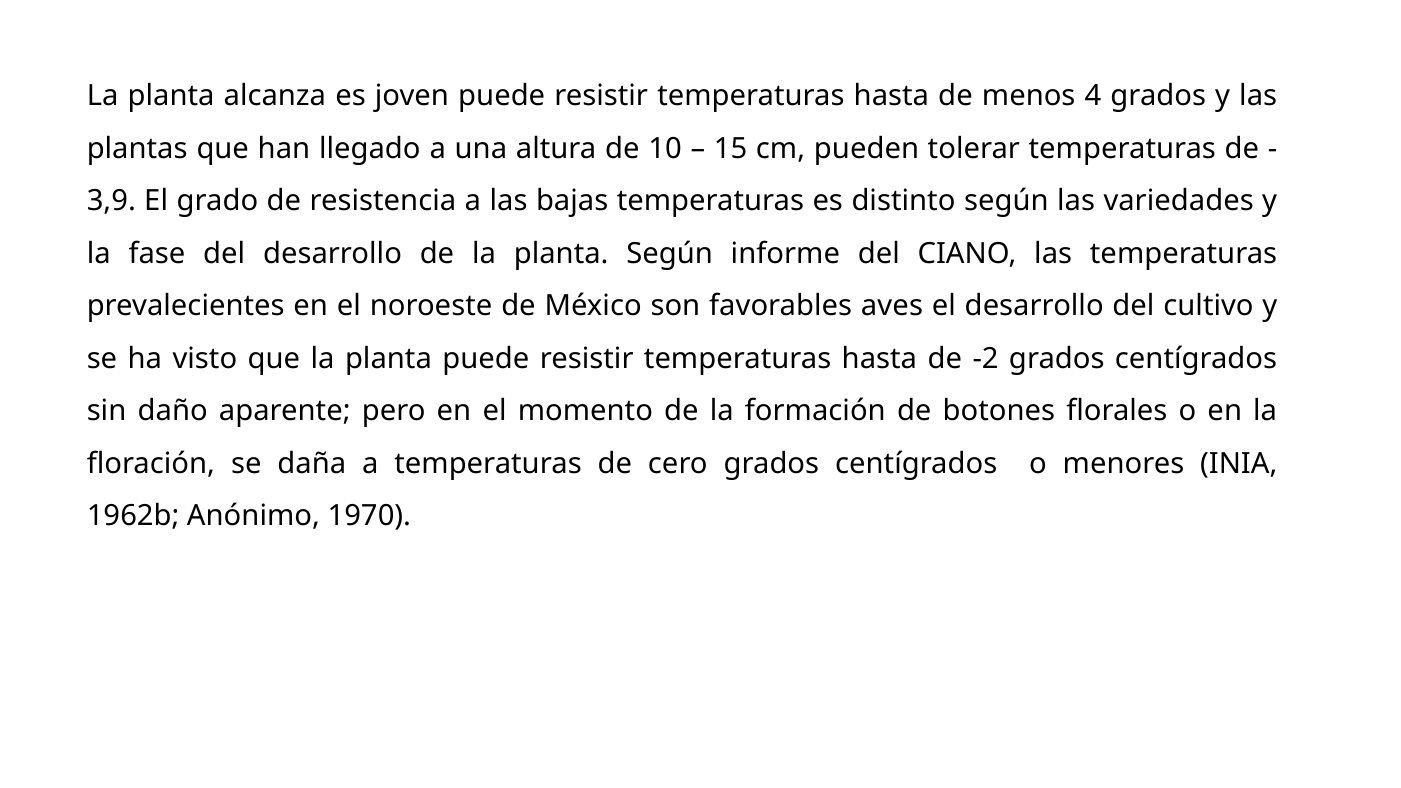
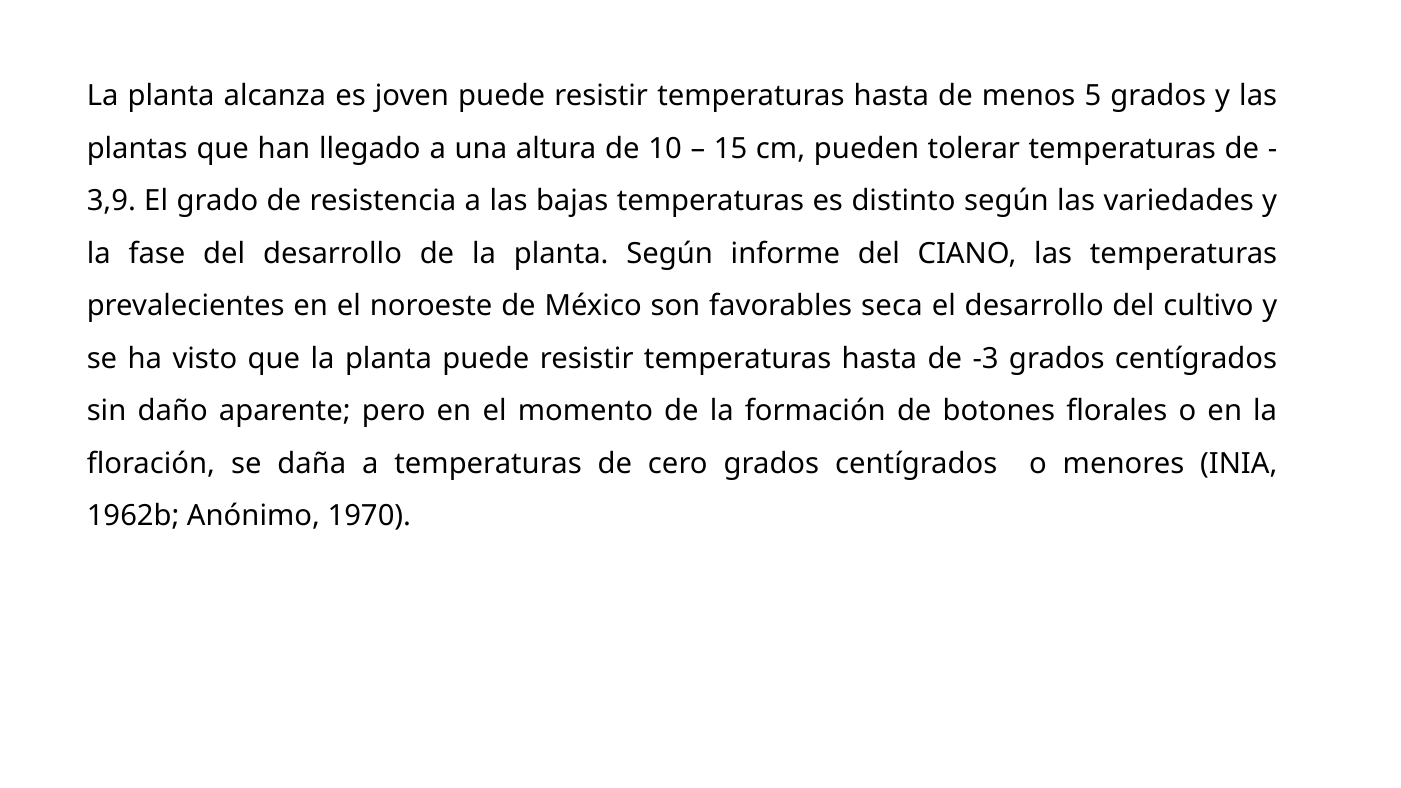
4: 4 -> 5 (1093, 96)
aves: aves -> seca (892, 306)
-2: -2 -> -3 (986, 359)
